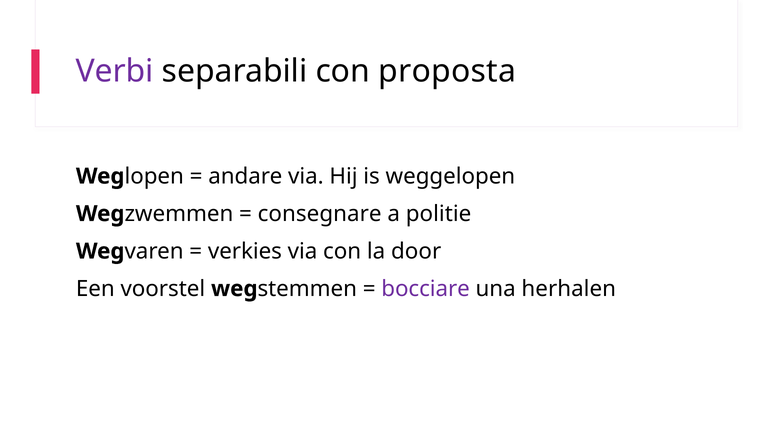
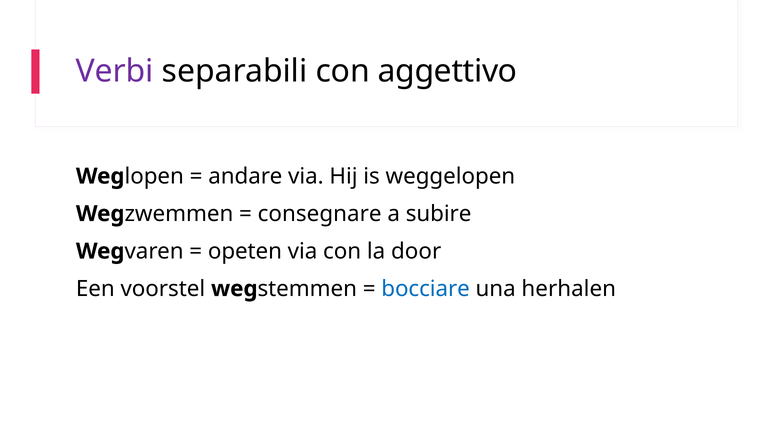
proposta: proposta -> aggettivo (448, 71)
politie: politie -> subire (439, 214)
verkies: verkies -> opeten (245, 251)
bocciare colour: purple -> blue (426, 289)
